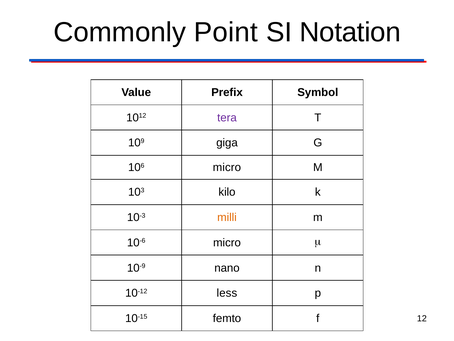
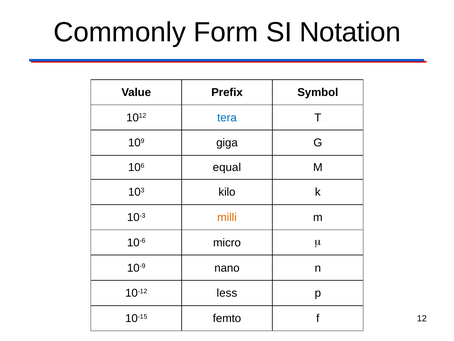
Point: Point -> Form (226, 32)
tera colour: purple -> blue (227, 117)
106 micro: micro -> equal (227, 167)
